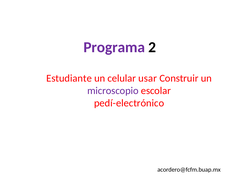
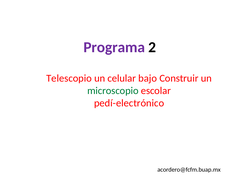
Estudiante: Estudiante -> Telescopio (69, 78)
usar: usar -> bajo (148, 78)
microscopio colour: purple -> green (113, 91)
